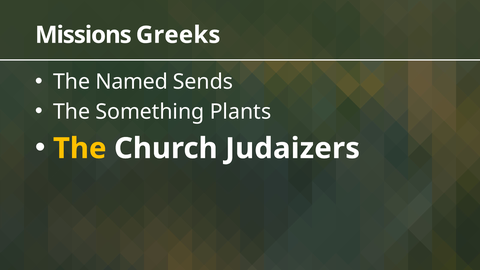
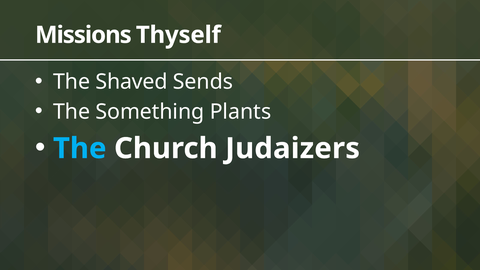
Greeks: Greeks -> Thyself (178, 35)
Named: Named -> Shaved (132, 82)
The colour: yellow -> light blue (80, 148)
